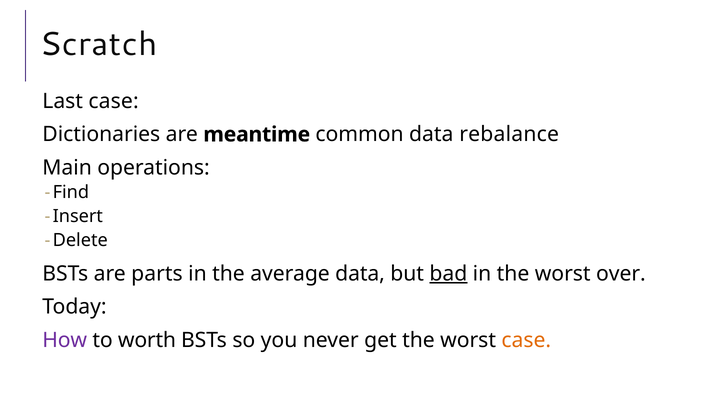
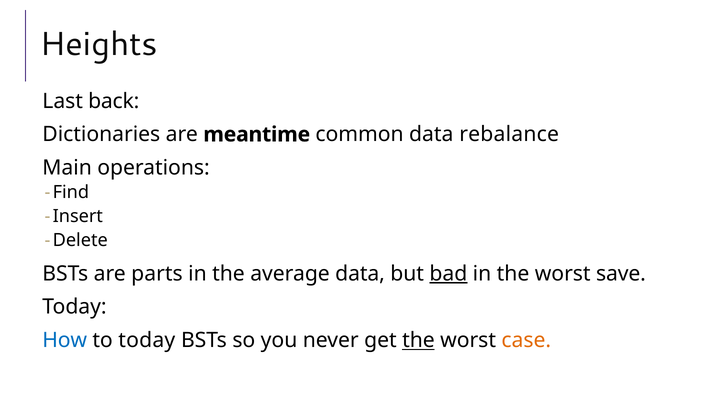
Scratch: Scratch -> Heights (99, 44)
Last case: case -> back (114, 101)
over: over -> save (621, 273)
How colour: purple -> blue (65, 340)
to worth: worth -> today (147, 340)
the underline: none -> present (418, 340)
